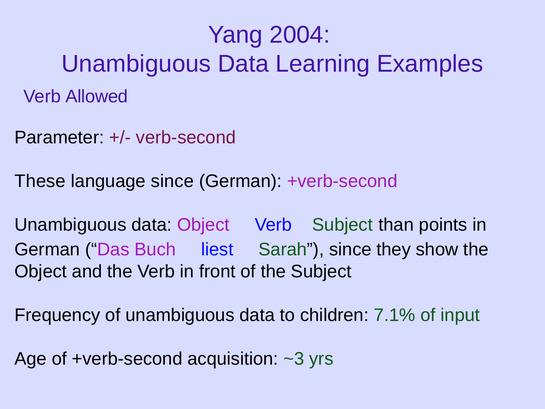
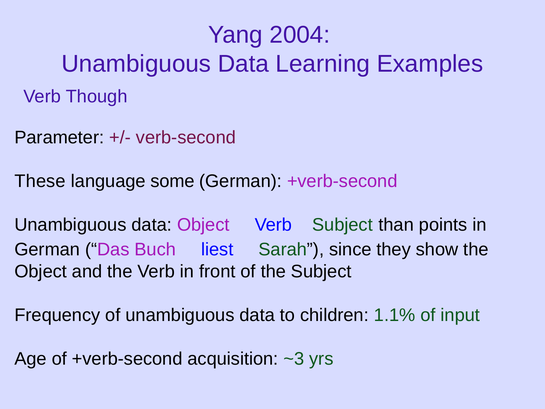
Allowed: Allowed -> Though (97, 97)
language since: since -> some (173, 181)
7.1%: 7.1% -> 1.1% (395, 315)
